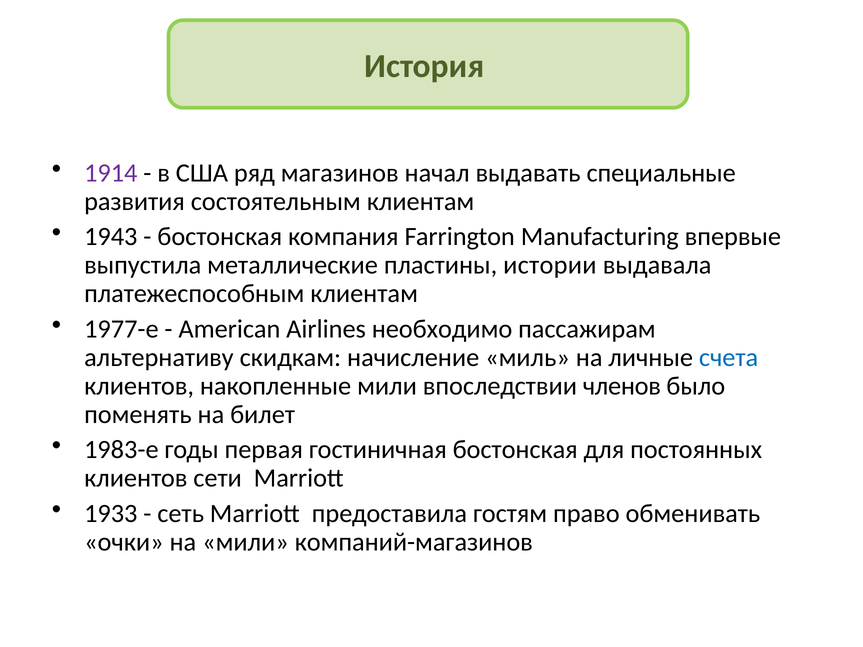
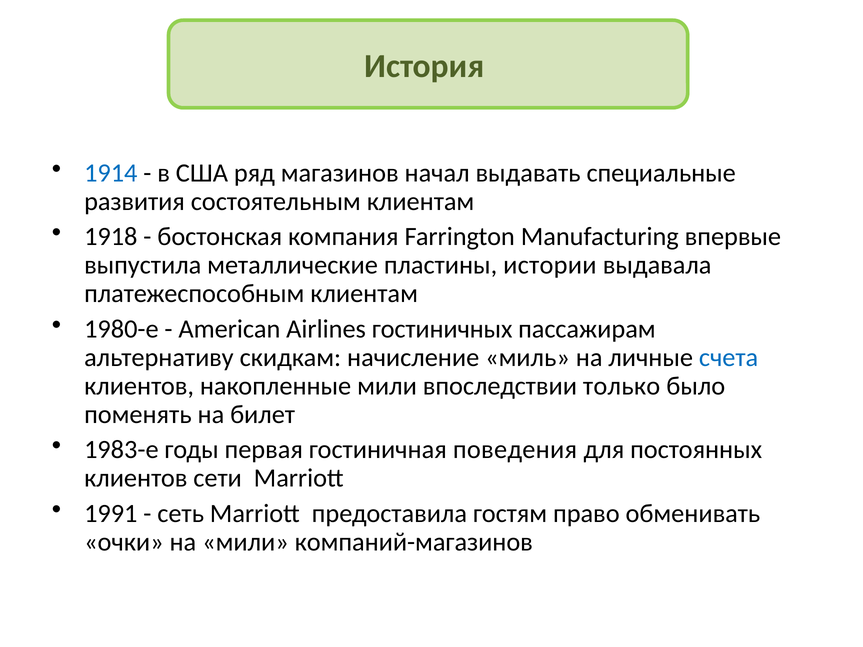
1914 colour: purple -> blue (111, 173)
1943: 1943 -> 1918 (111, 237)
1977-е: 1977-е -> 1980-е (121, 329)
необходимо: необходимо -> гостиничных (442, 329)
членов: членов -> только (622, 386)
гостиничная бостонская: бостонская -> поведения (515, 450)
1933: 1933 -> 1991 (111, 514)
